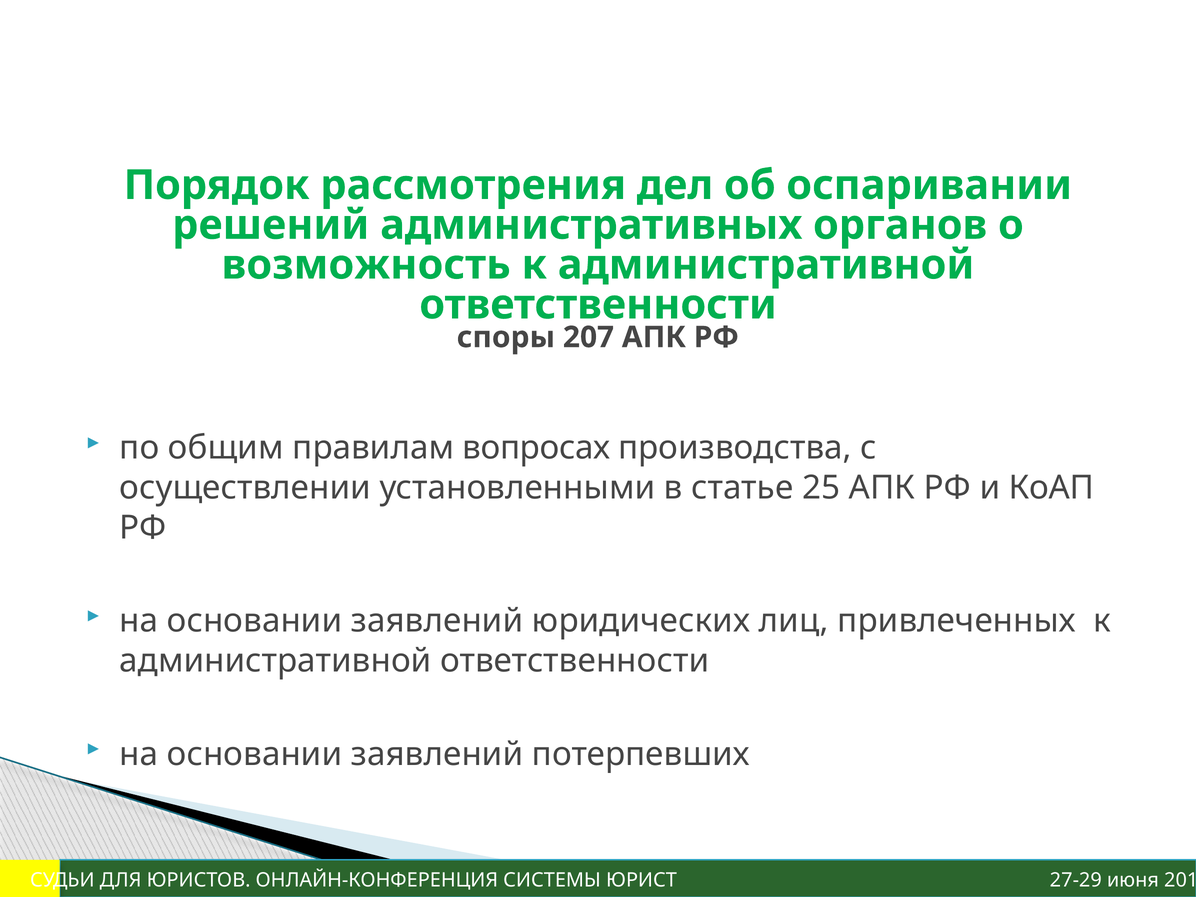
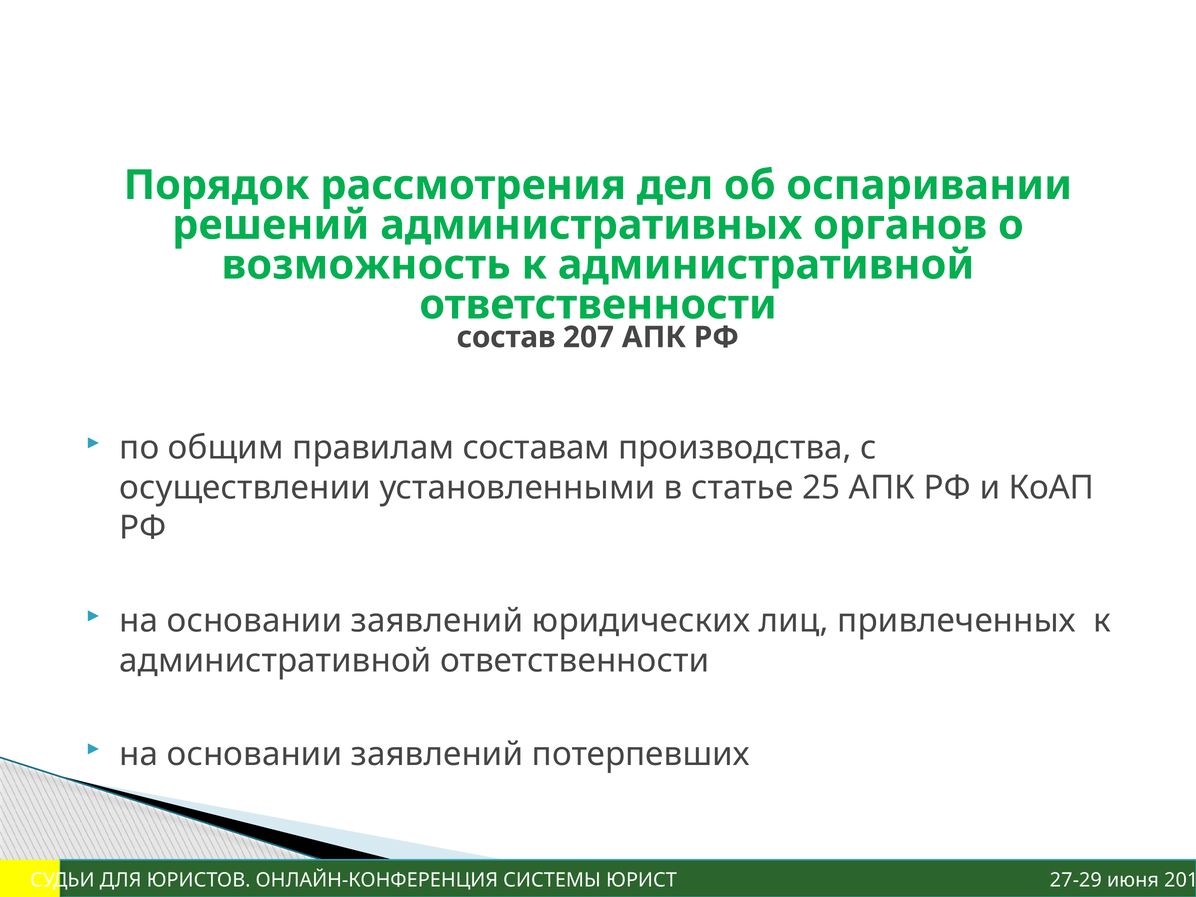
споры: споры -> состав (506, 337)
вопросах: вопросах -> составам (536, 448)
